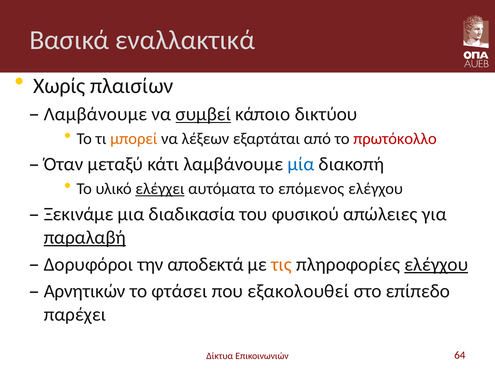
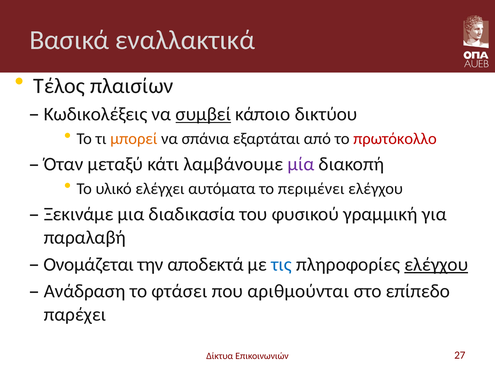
Χωρίς: Χωρίς -> Τέλος (59, 86)
Λαμβάνουμε: Λαμβάνουμε -> Κωδικολέξεις (96, 114)
λέξεων: λέξεων -> σπάνια (206, 139)
μία colour: blue -> purple (301, 164)
ελέγχει underline: present -> none (160, 189)
επόμενος: επόμενος -> περιμένει (311, 189)
απώλειες: απώλειες -> γραμμική (380, 214)
παραλαβή underline: present -> none (85, 238)
Δορυφόροι: Δορυφόροι -> Ονομάζεται (89, 265)
τις colour: orange -> blue (281, 265)
Αρνητικών: Αρνητικών -> Ανάδραση (85, 292)
εξακολουθεί: εξακολουθεί -> αριθμούνται (298, 292)
64: 64 -> 27 (460, 355)
